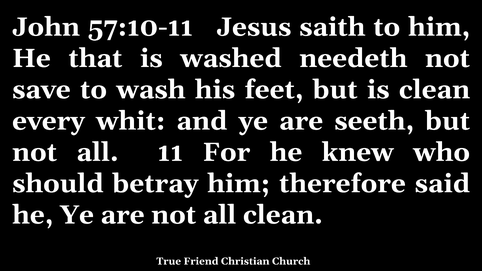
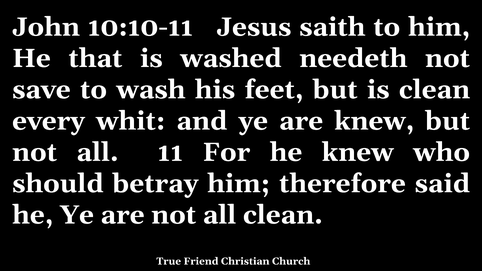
57:10-11: 57:10-11 -> 10:10-11 (140, 27)
are seeth: seeth -> knew (374, 121)
